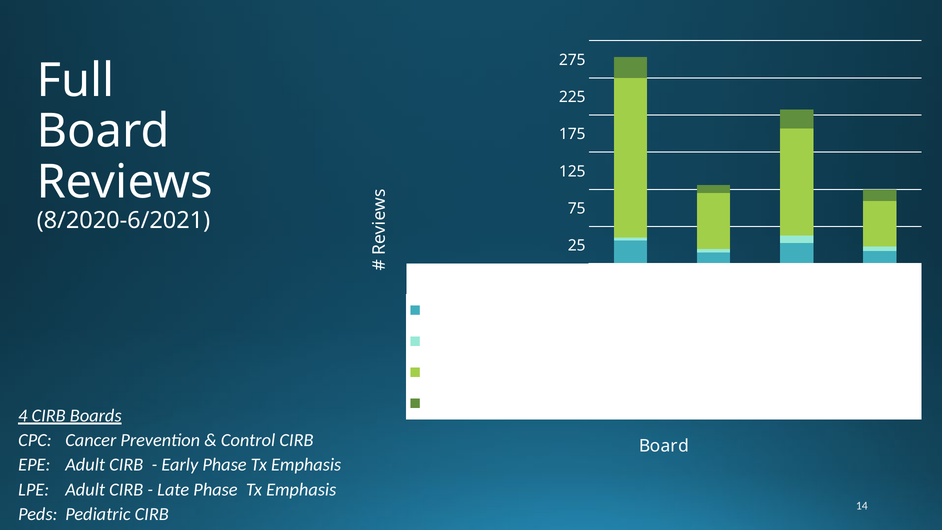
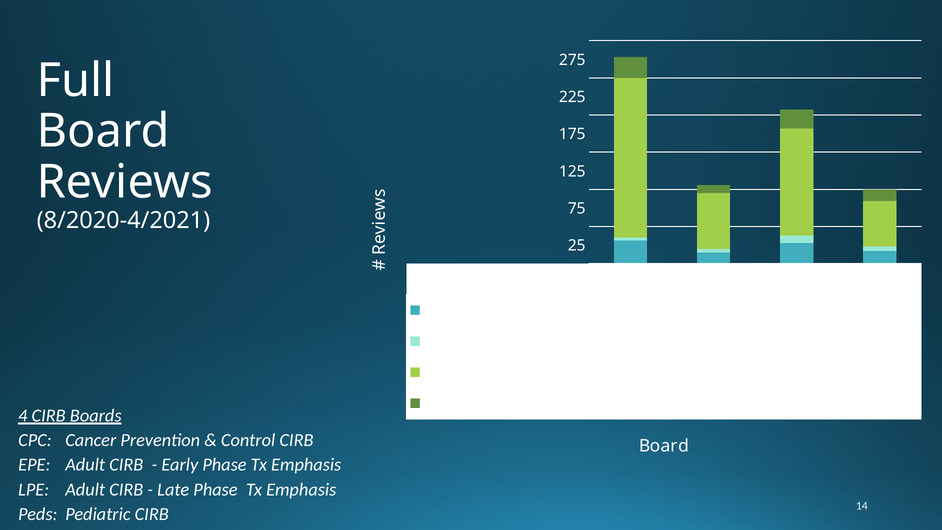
8/2020-6/2021: 8/2020-6/2021 -> 8/2020-4/2021 (123, 221)
